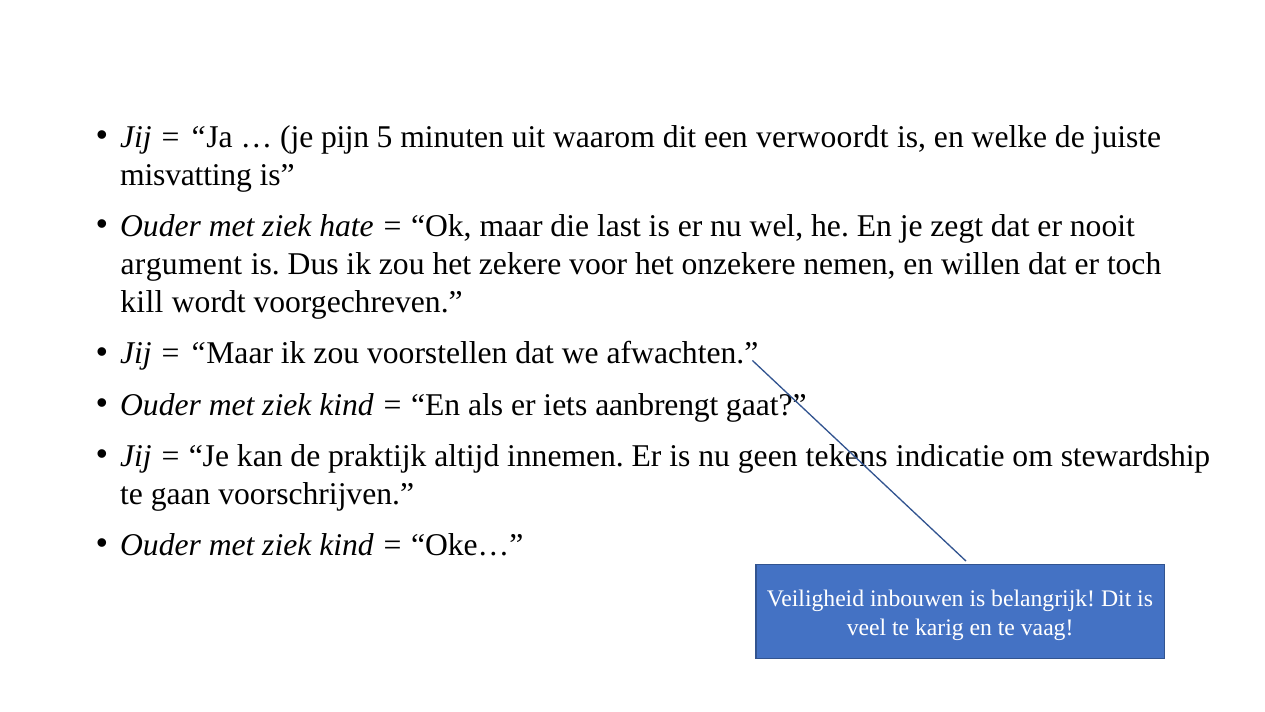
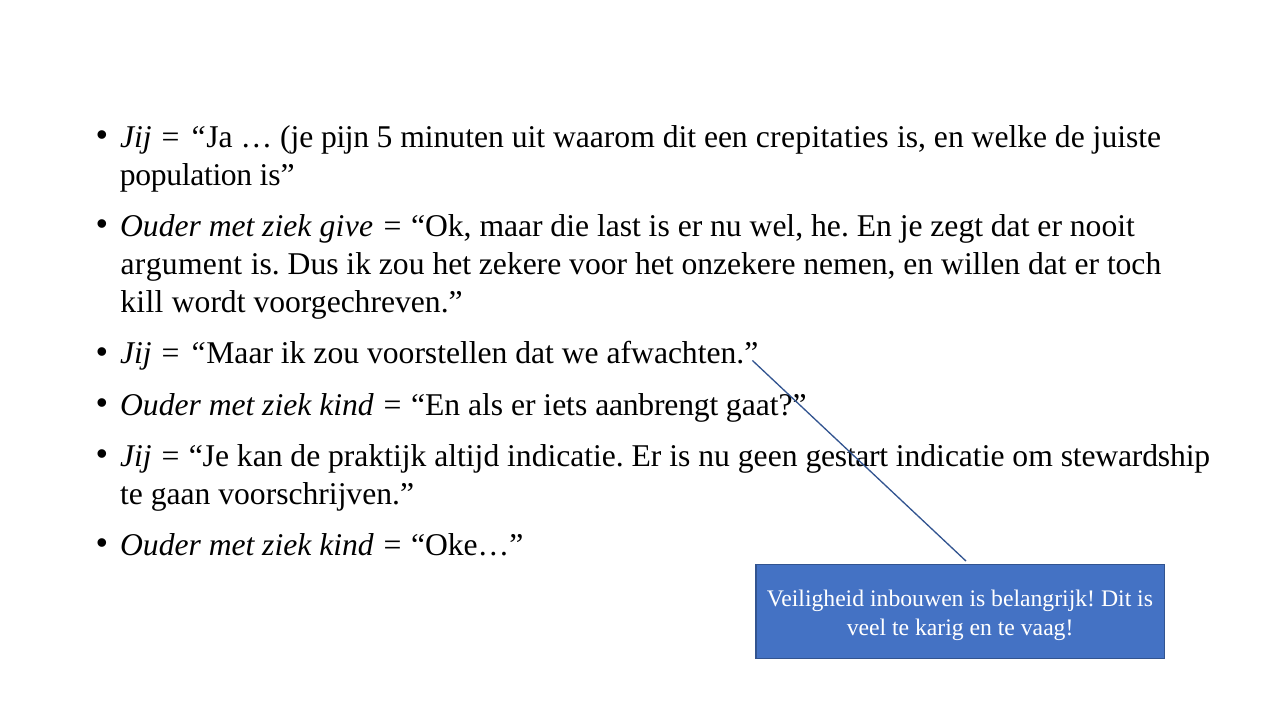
verwoordt: verwoordt -> crepitaties (822, 137)
misvatting: misvatting -> population (186, 175)
hate: hate -> give (346, 226)
altijd innemen: innemen -> indicatie (566, 455)
tekens: tekens -> gestart (847, 455)
